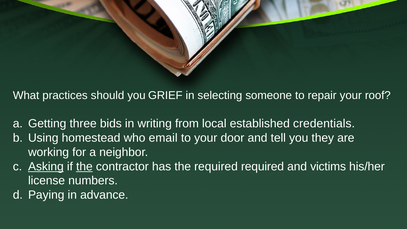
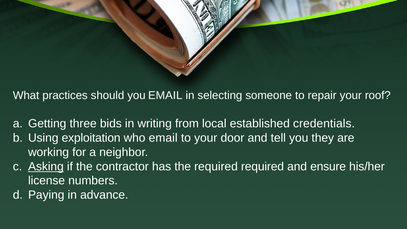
you GRIEF: GRIEF -> EMAIL (165, 95)
homestead: homestead -> exploitation (91, 138)
the underline: present -> none (84, 166)
victims: victims -> ensure (328, 166)
